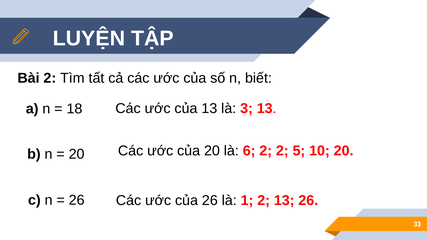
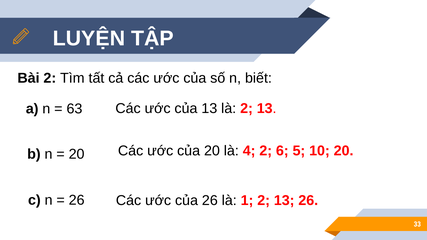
là 3: 3 -> 2 (247, 109)
18: 18 -> 63 (74, 109)
6: 6 -> 4 (249, 151)
2 2: 2 -> 6 (282, 151)
